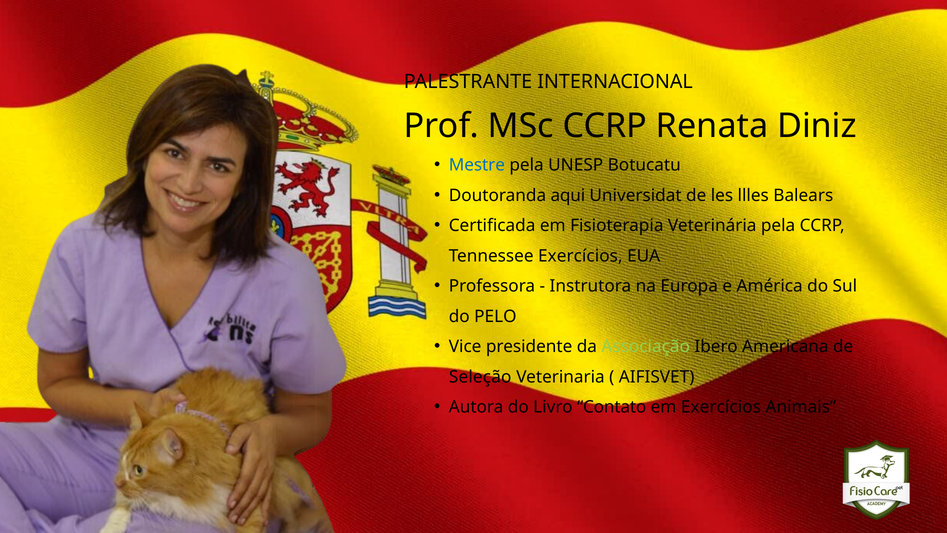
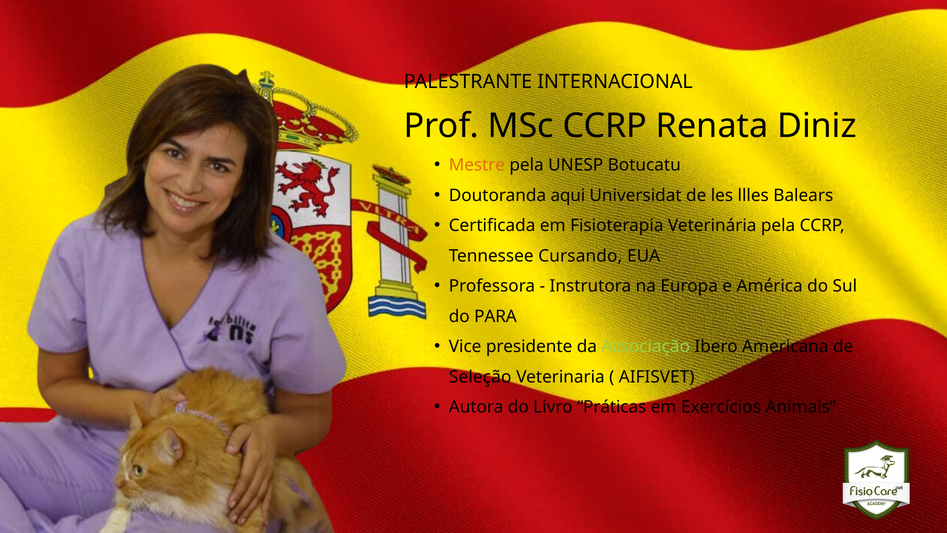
Mestre colour: blue -> orange (477, 165)
Tennessee Exercícios: Exercícios -> Cursando (580, 256)
PELO: PELO -> PARA (495, 316)
Contato: Contato -> Práticas (612, 407)
